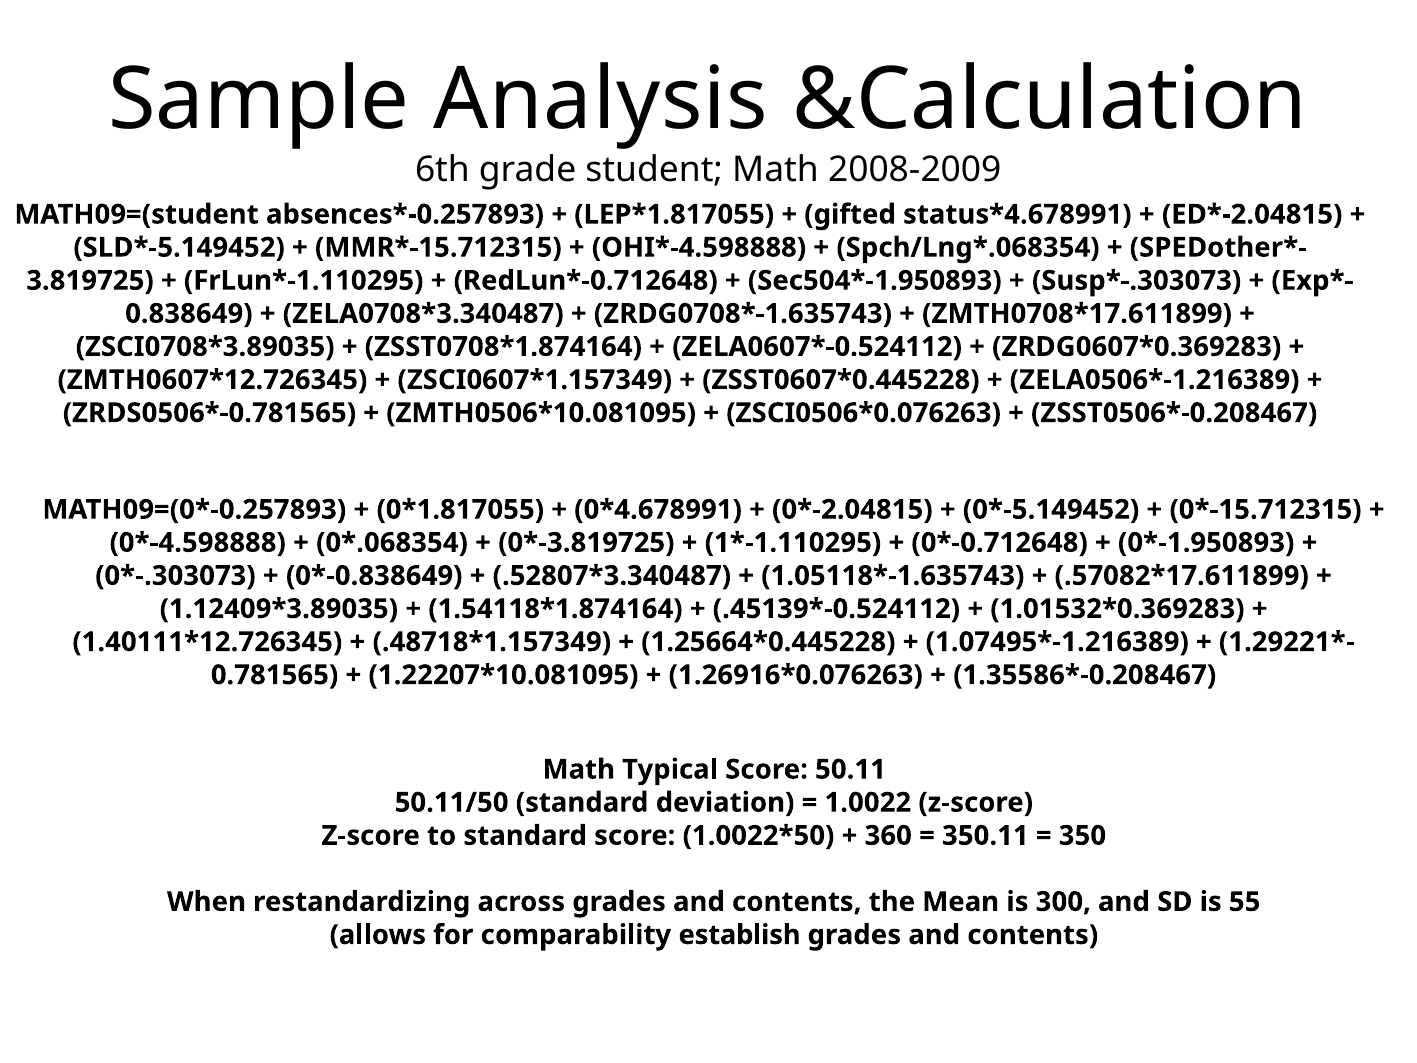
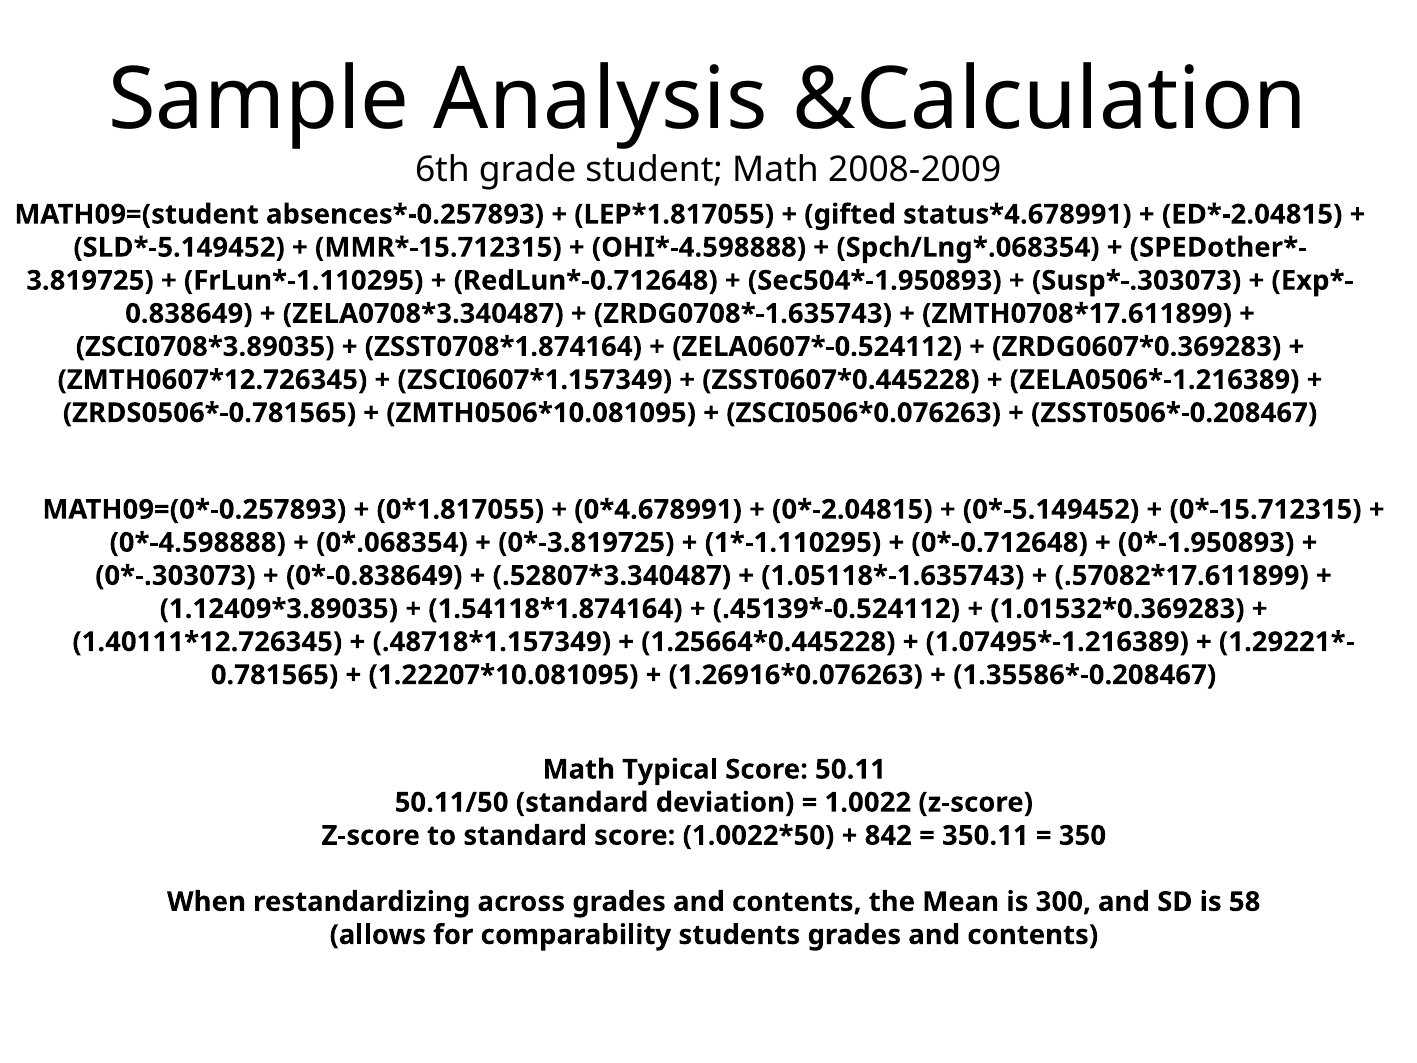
360: 360 -> 842 (888, 835)
55: 55 -> 58 (1245, 902)
establish: establish -> students (739, 935)
